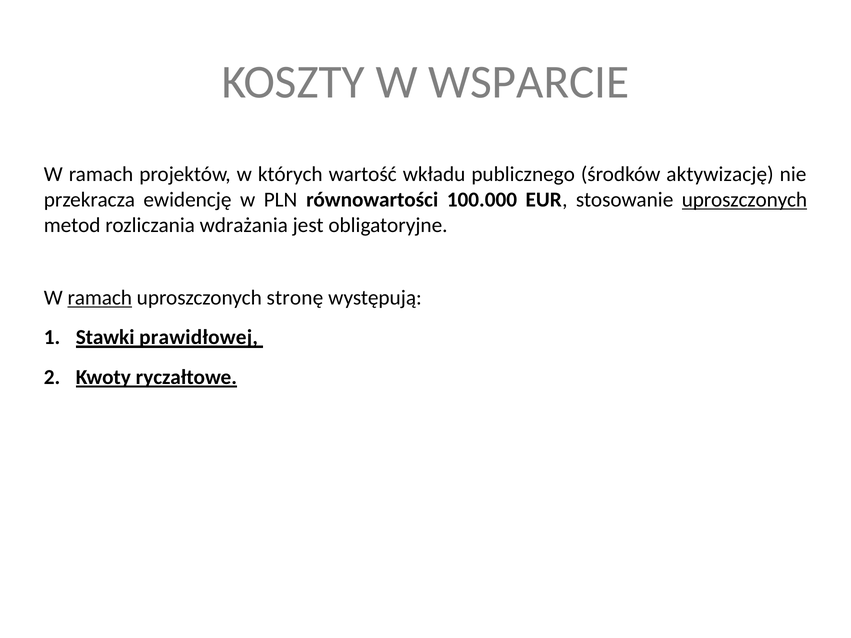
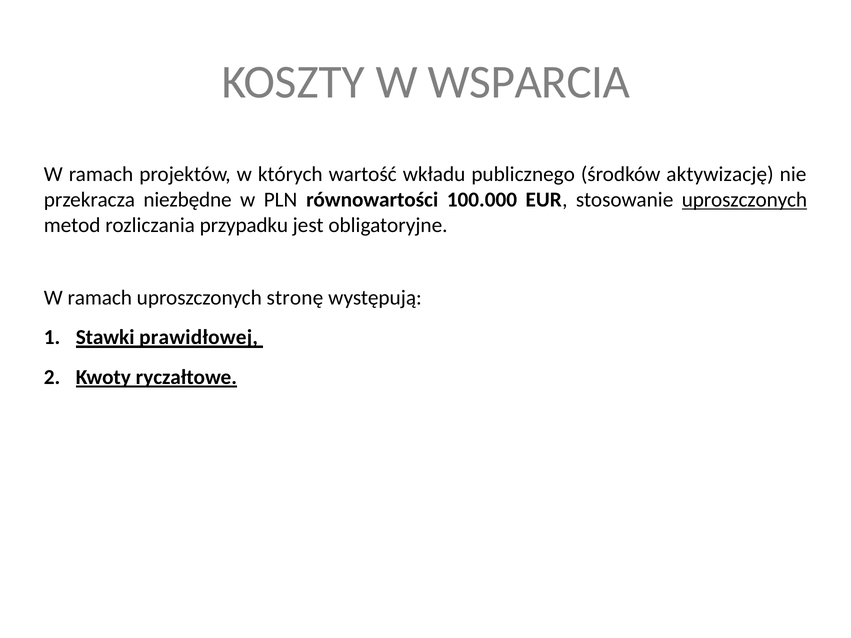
WSPARCIE: WSPARCIE -> WSPARCIA (529, 82)
ewidencję: ewidencję -> niezbędne (188, 200)
wdrażania: wdrażania -> przypadku (244, 225)
ramach underline: present -> none (100, 298)
